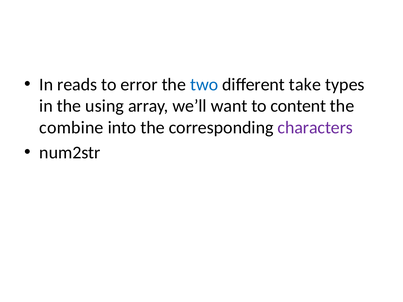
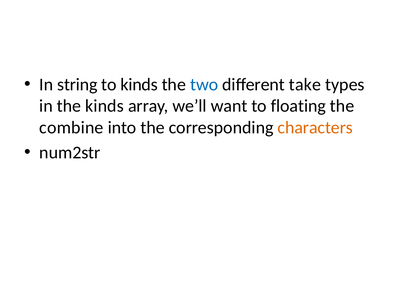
reads: reads -> string (77, 85)
to error: error -> kinds (139, 85)
the using: using -> kinds (105, 106)
content: content -> floating (298, 106)
characters colour: purple -> orange (315, 128)
